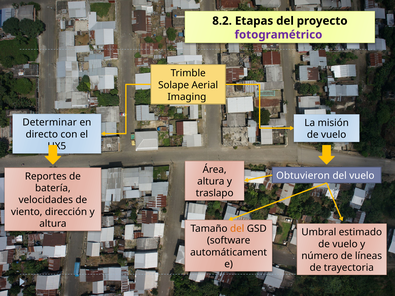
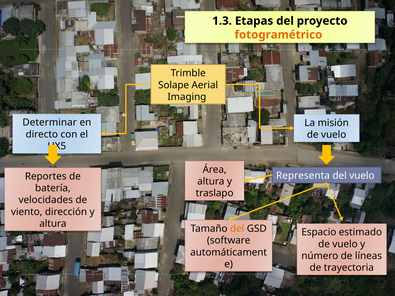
8.2: 8.2 -> 1.3 (222, 21)
fotogramétrico colour: purple -> orange (278, 35)
Obtuvieron: Obtuvieron -> Representa (303, 176)
Umbral: Umbral -> Espacio (319, 232)
